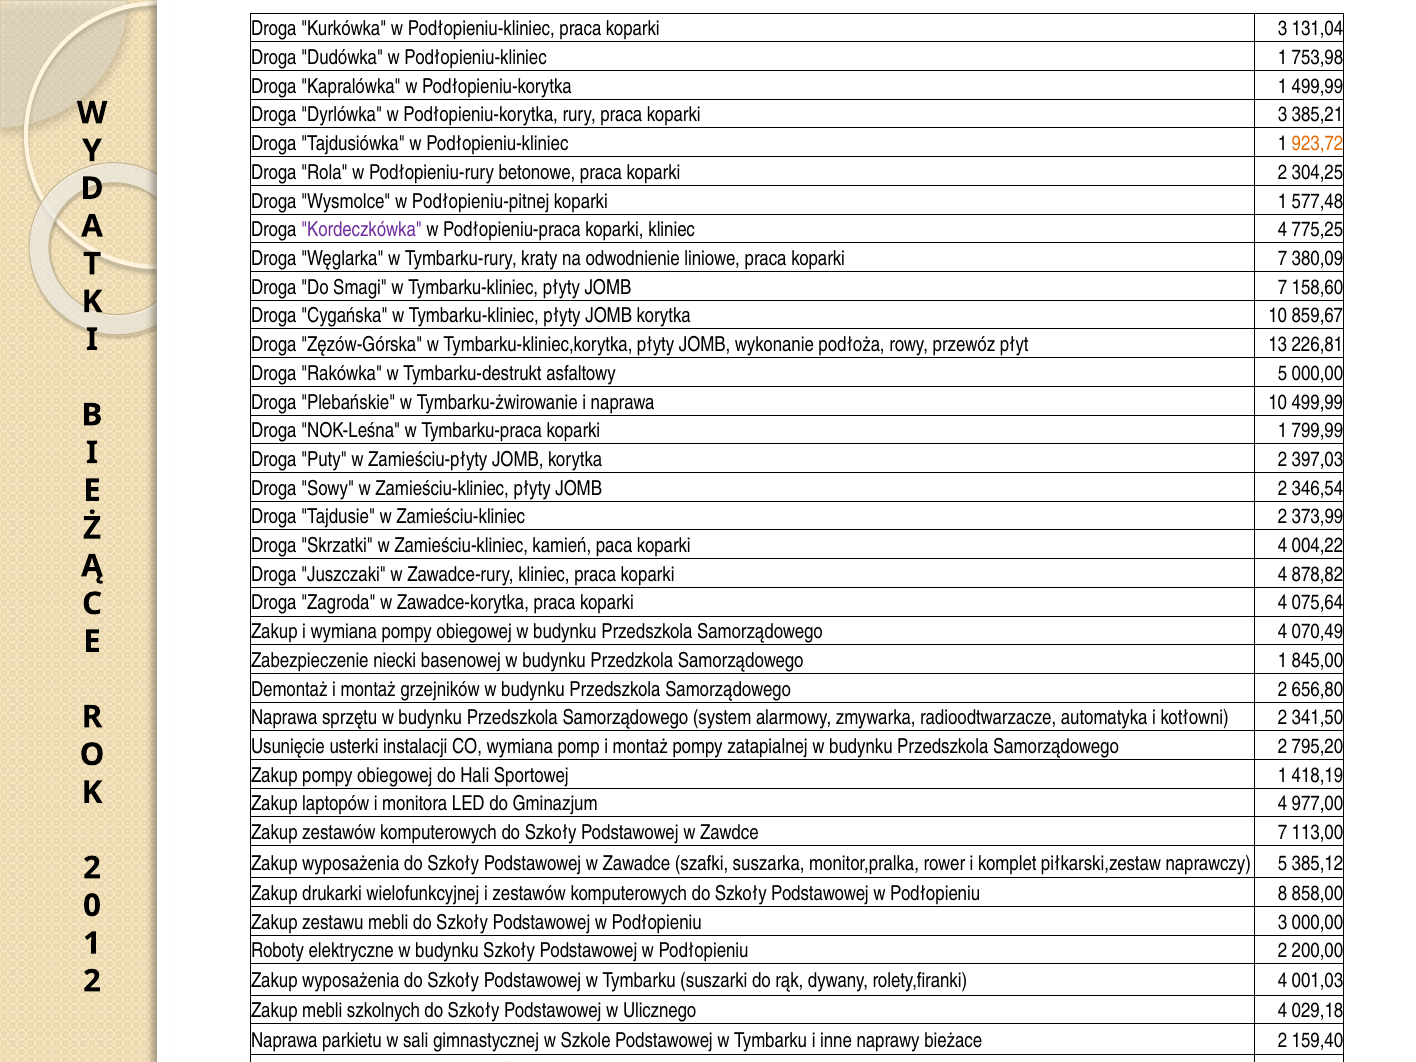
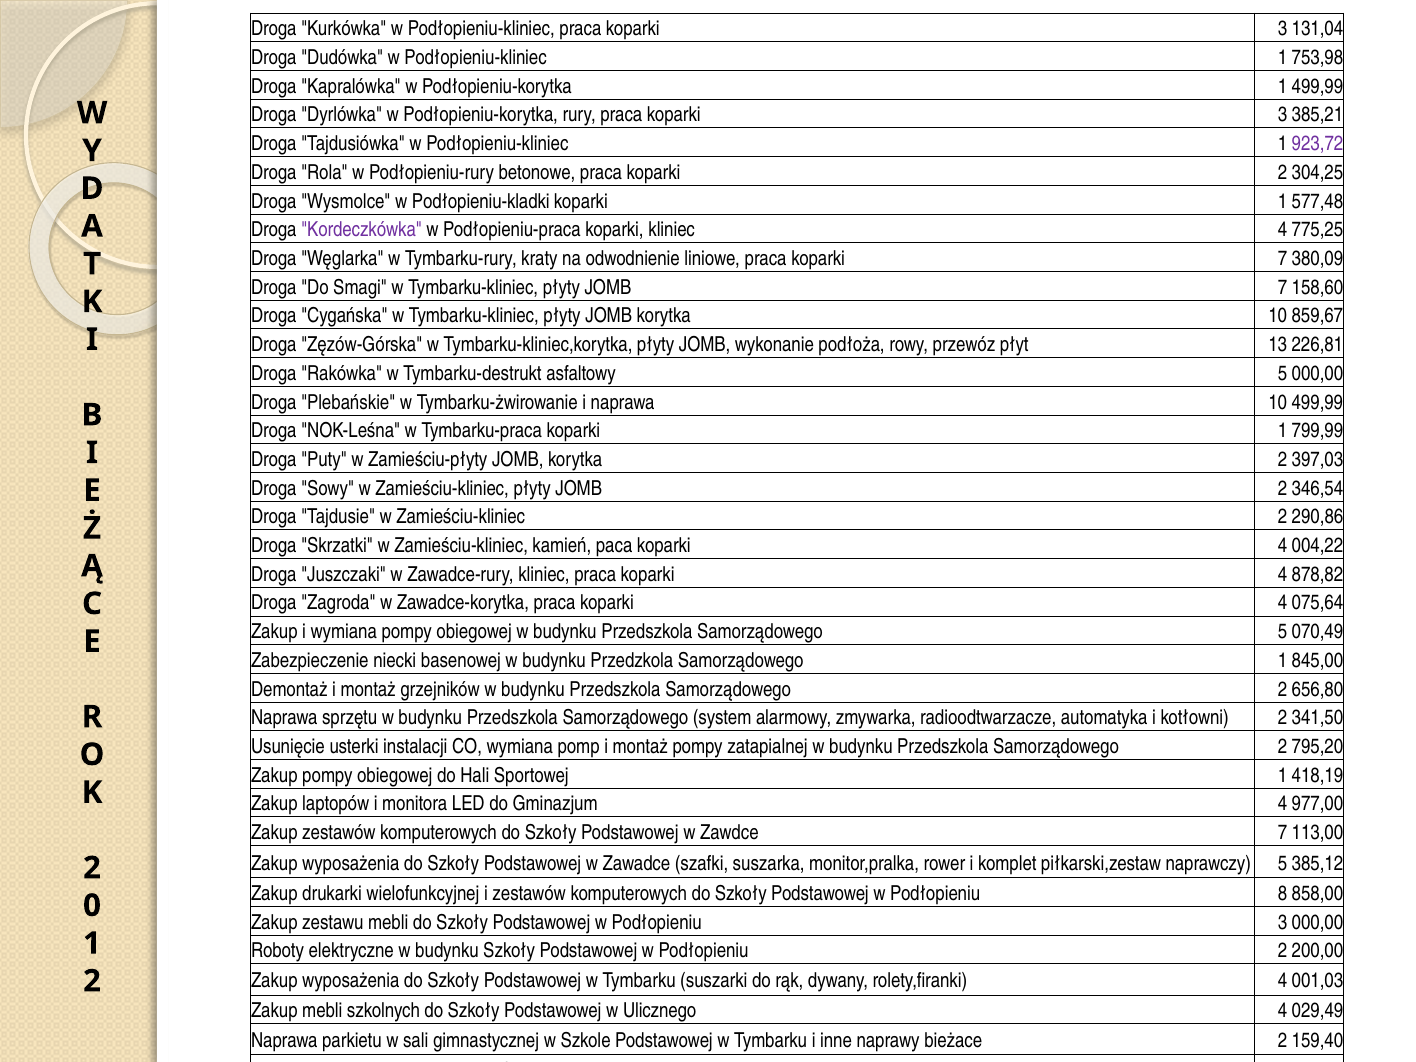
923,72 colour: orange -> purple (1318, 144)
Podłopieniu-pitnej: Podłopieniu-pitnej -> Podłopieniu-kladki (481, 201)
373,99: 373,99 -> 290,86 (1318, 517)
Samorządowego 4: 4 -> 5 (1283, 632)
029,18: 029,18 -> 029,49 (1318, 1011)
